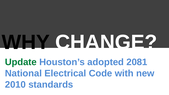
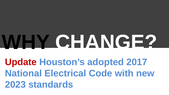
Update colour: green -> red (21, 62)
2081: 2081 -> 2017 (137, 62)
2010: 2010 -> 2023 (15, 85)
